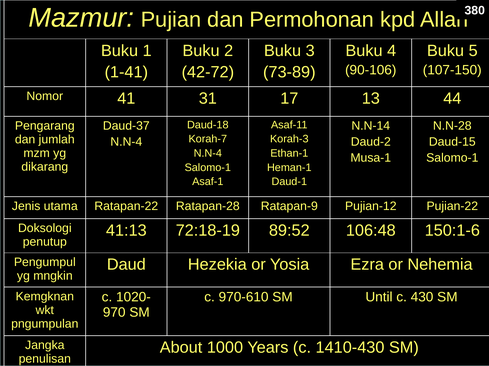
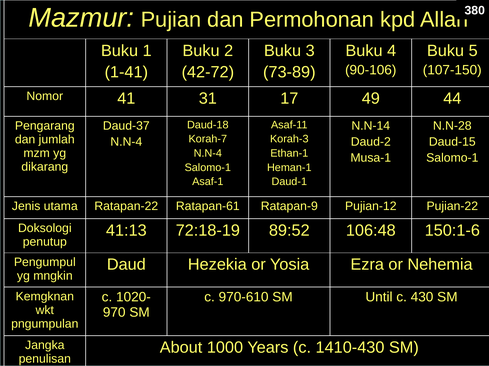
13: 13 -> 49 (371, 99)
Ratapan-28: Ratapan-28 -> Ratapan-61 (208, 206)
